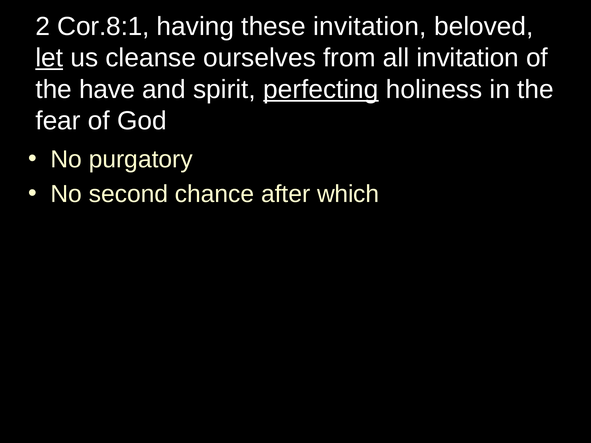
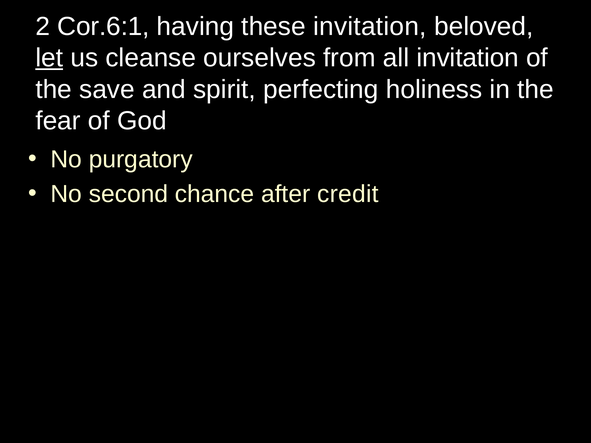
Cor.8:1: Cor.8:1 -> Cor.6:1 (103, 26)
have: have -> save (107, 89)
perfecting underline: present -> none (321, 89)
which: which -> credit (348, 194)
